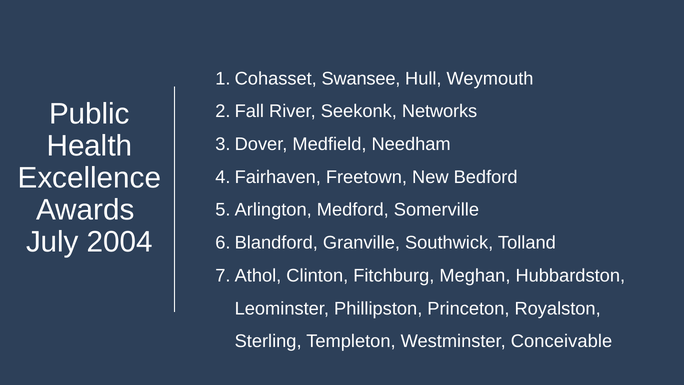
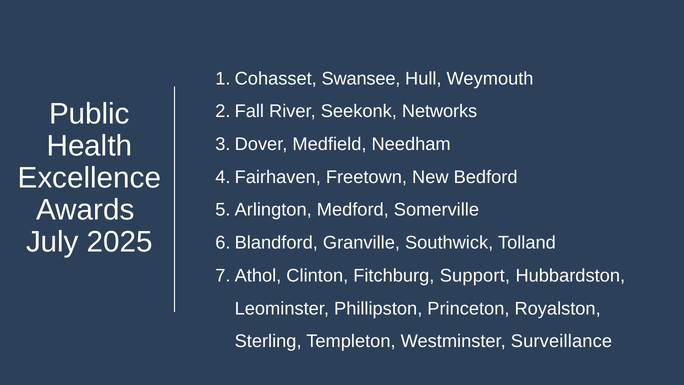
2004: 2004 -> 2025 (120, 242)
Meghan: Meghan -> Support (475, 275)
Conceivable: Conceivable -> Surveillance (561, 341)
